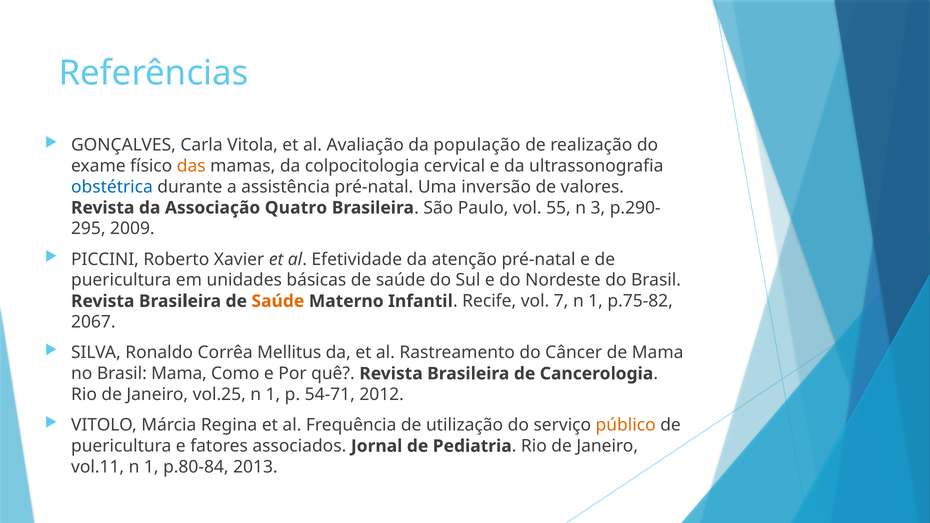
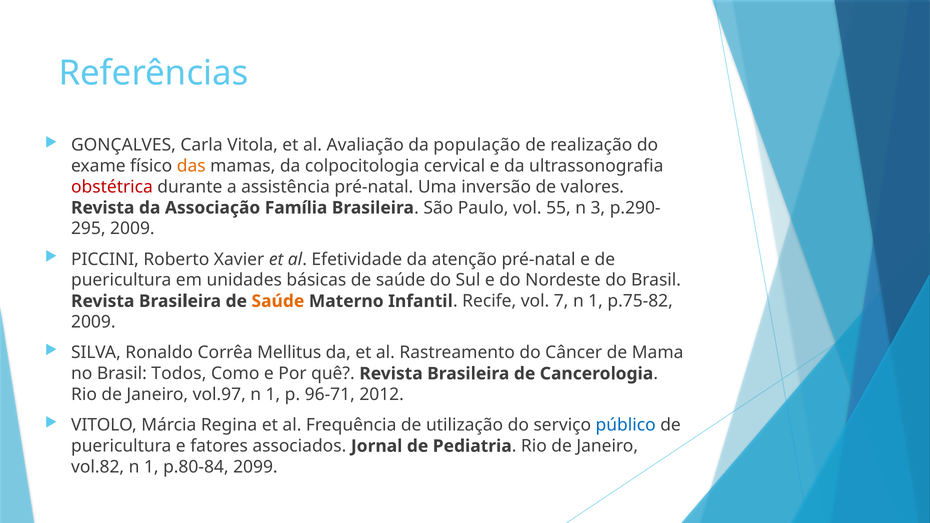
obstétrica colour: blue -> red (112, 187)
Quatro: Quatro -> Família (296, 208)
2067: 2067 -> 2009 (93, 322)
Brasil Mama: Mama -> Todos (179, 374)
vol.25: vol.25 -> vol.97 (219, 395)
54-71: 54-71 -> 96-71 (330, 395)
público colour: orange -> blue (626, 425)
vol.11: vol.11 -> vol.82 (98, 467)
2013: 2013 -> 2099 (255, 467)
